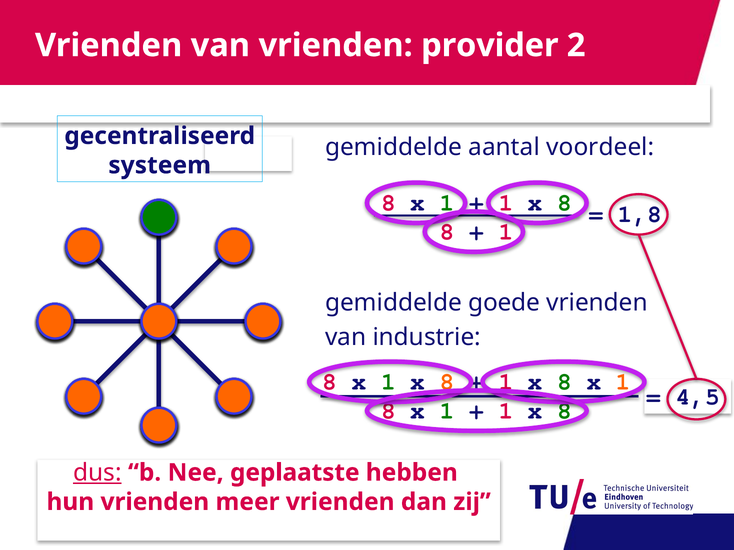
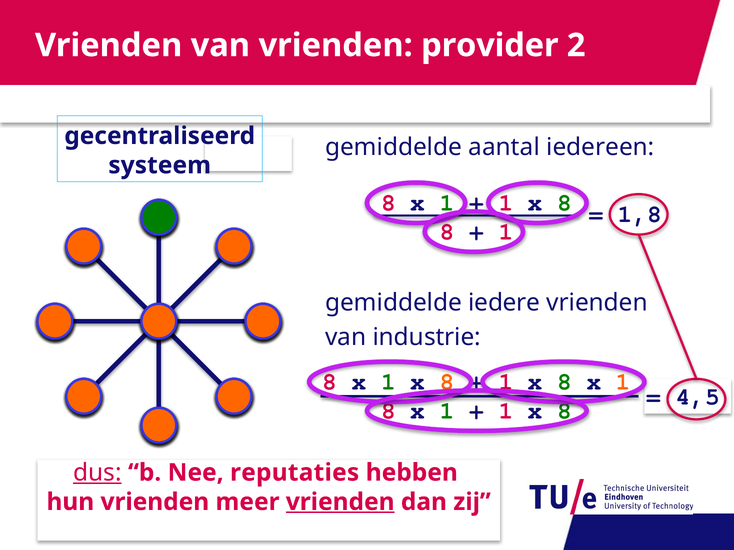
voordeel: voordeel -> iedereen (600, 147)
goede: goede -> iedere (504, 303)
geplaatste: geplaatste -> reputaties (295, 473)
vrienden underline: none -> present (340, 502)
